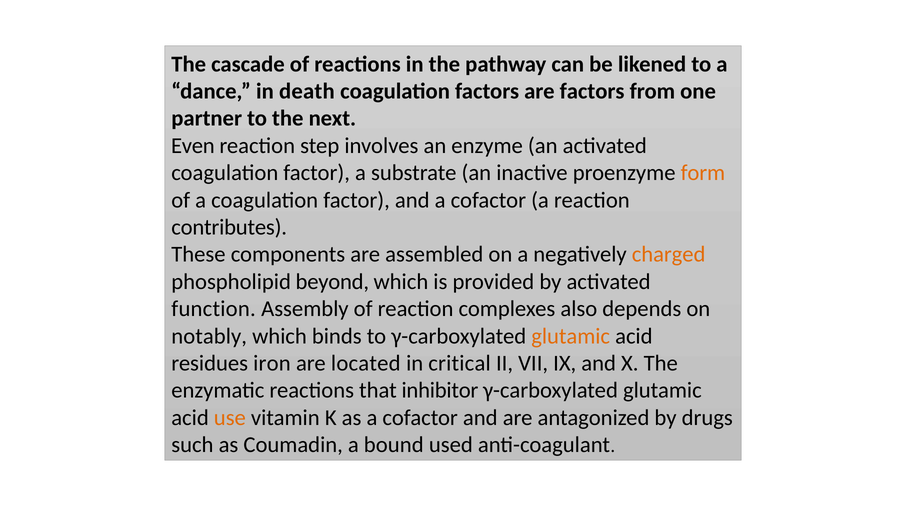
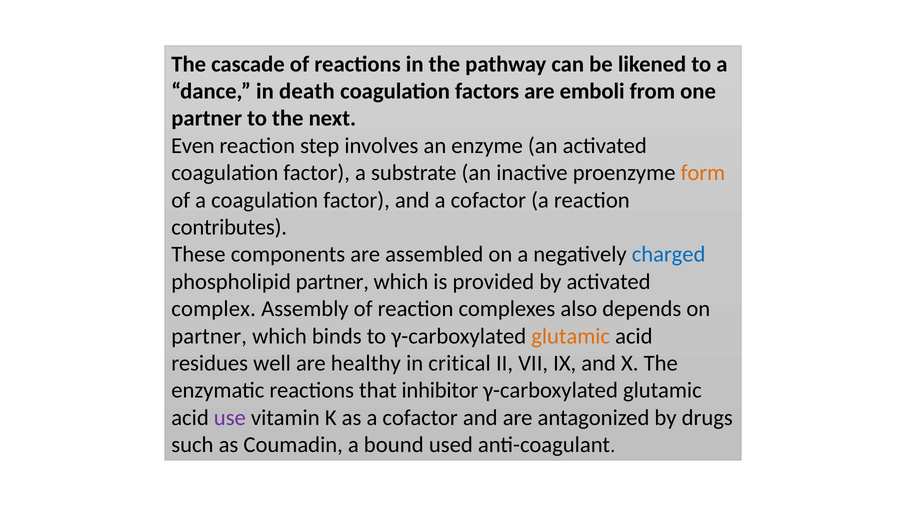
are factors: factors -> emboli (592, 91)
charged colour: orange -> blue (669, 254)
phospholipid beyond: beyond -> partner (332, 281)
function: function -> complex (214, 309)
notably: notably -> partner (209, 336)
iron: iron -> well (272, 363)
located: located -> healthy (366, 363)
use colour: orange -> purple (230, 417)
